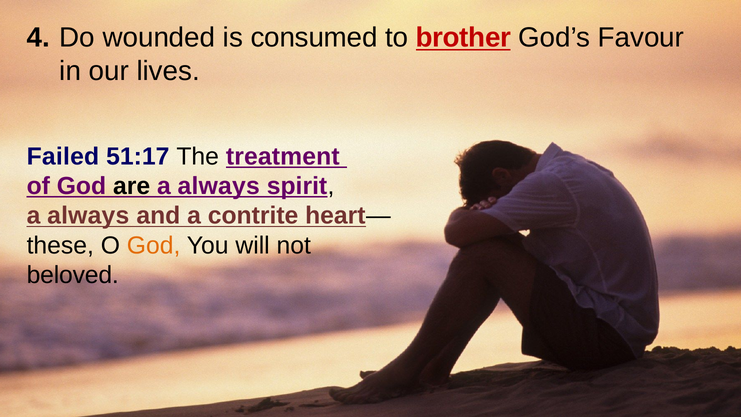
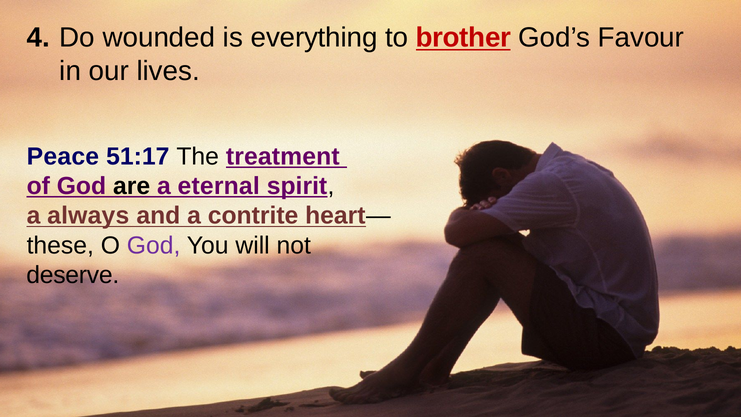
consumed: consumed -> everything (314, 38)
Failed: Failed -> Peace (63, 156)
always: always -> eternal (219, 186)
God colour: orange -> purple (154, 245)
beloved: beloved -> deserve (73, 275)
